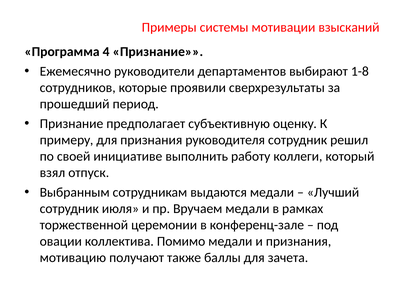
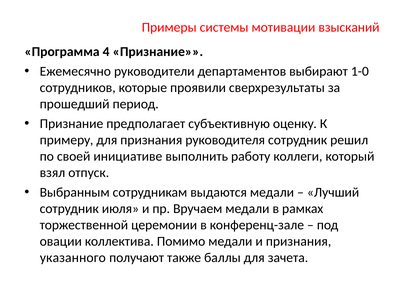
1-8: 1-8 -> 1-0 (360, 71)
мотивацию: мотивацию -> указанного (73, 258)
